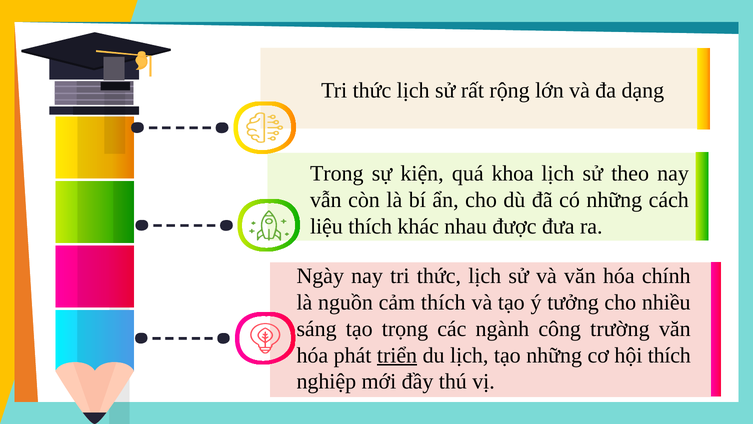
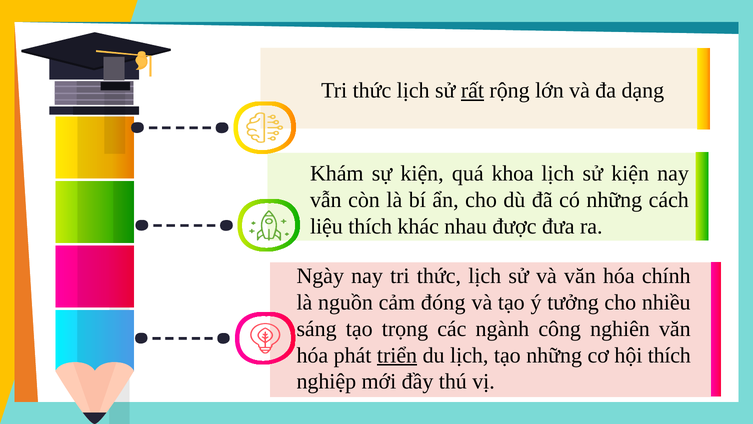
rất underline: none -> present (472, 91)
Trong: Trong -> Khám (337, 174)
sử theo: theo -> kiện (630, 174)
cảm thích: thích -> đóng (443, 302)
trường: trường -> nghiên (620, 329)
